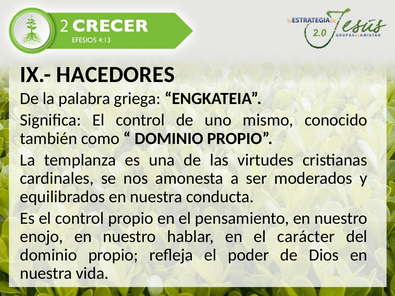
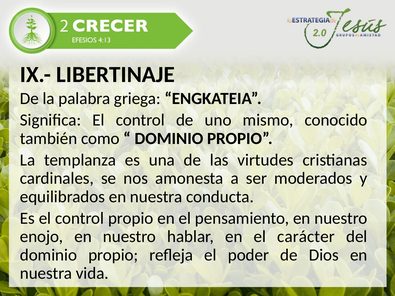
HACEDORES: HACEDORES -> LIBERTINAJE (115, 75)
